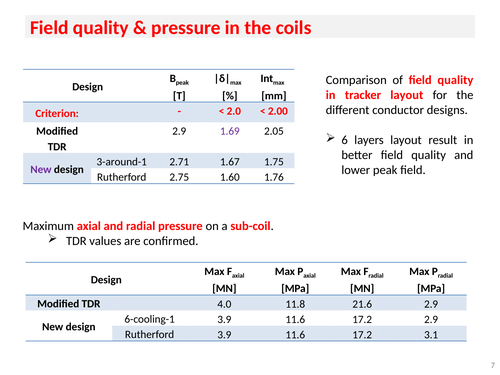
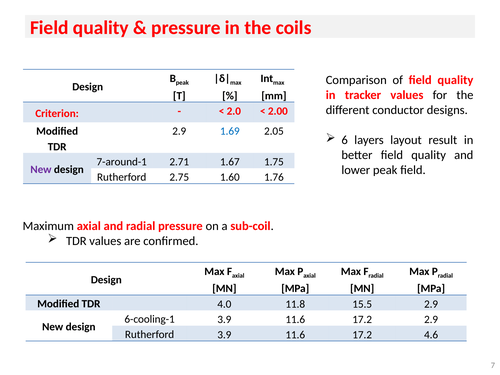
tracker layout: layout -> values (407, 95)
1.69 colour: purple -> blue (230, 131)
3-around-1: 3-around-1 -> 7-around-1 (122, 162)
21.6: 21.6 -> 15.5 (362, 304)
3.1: 3.1 -> 4.6 (431, 335)
